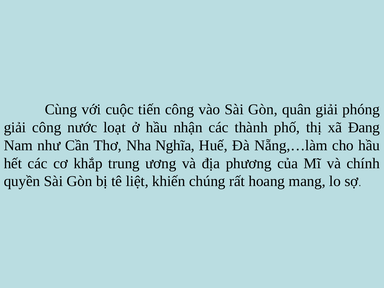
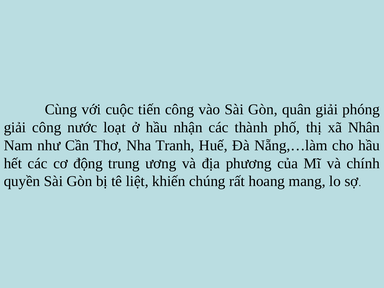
Đang: Đang -> Nhân (364, 127)
Nghĩa: Nghĩa -> Tranh (175, 145)
khắp: khắp -> động (88, 163)
